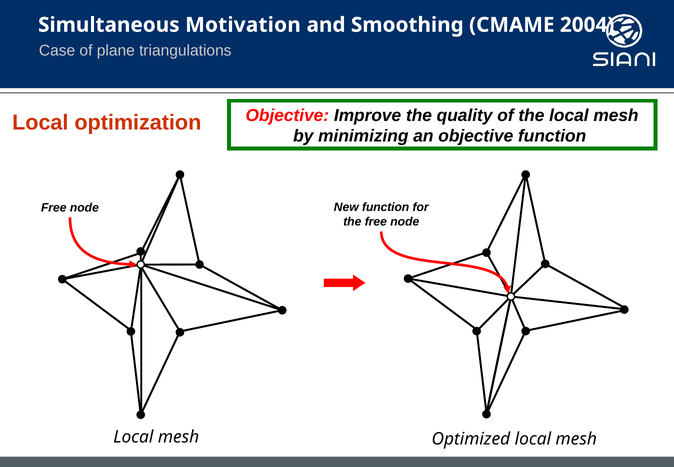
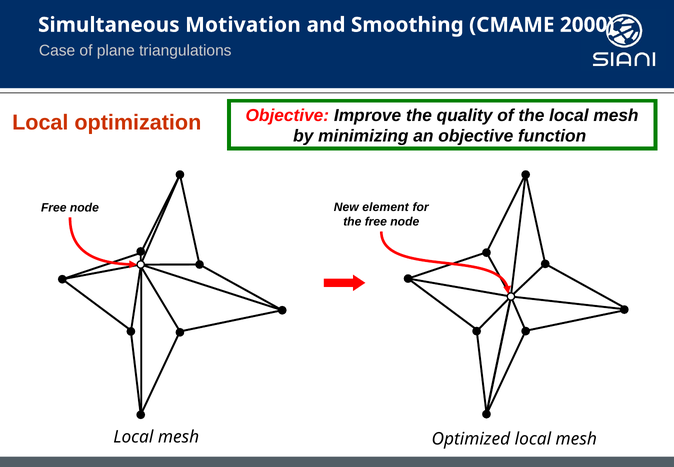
2004: 2004 -> 2000 (587, 25)
New function: function -> element (386, 207)
